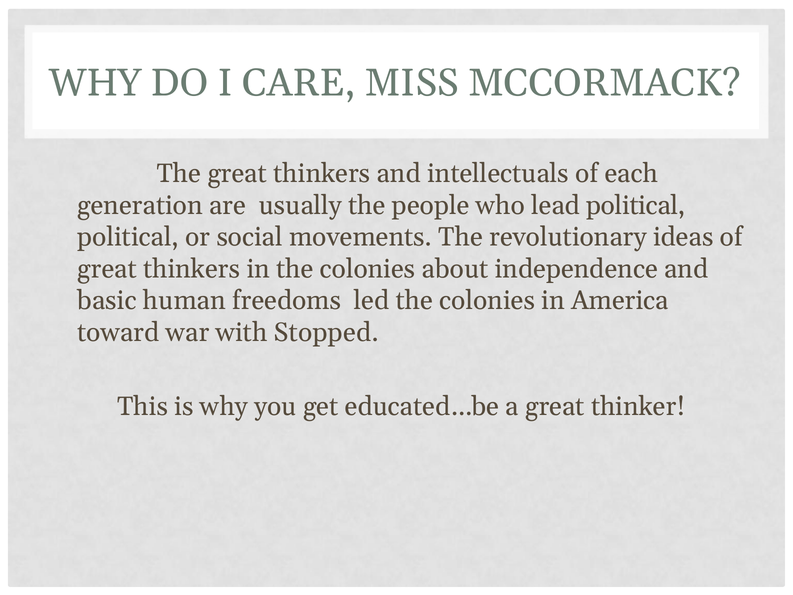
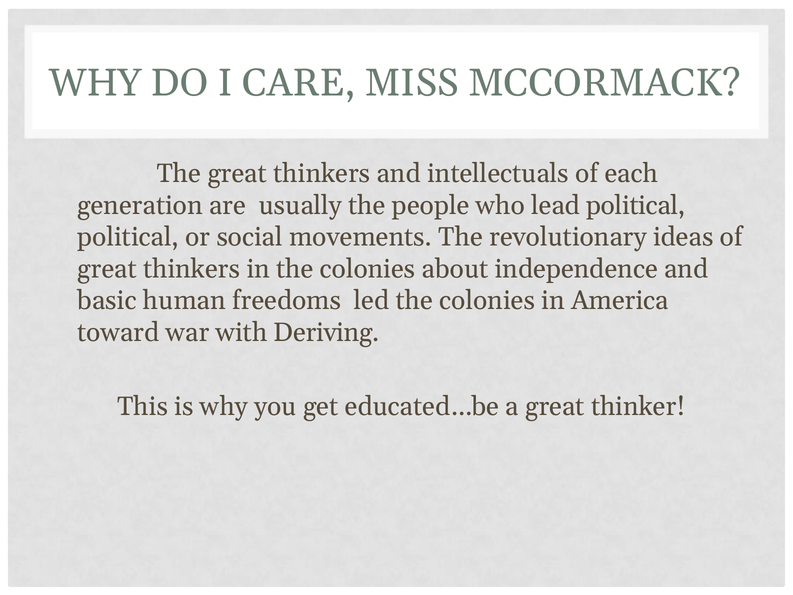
Stopped: Stopped -> Deriving (326, 332)
